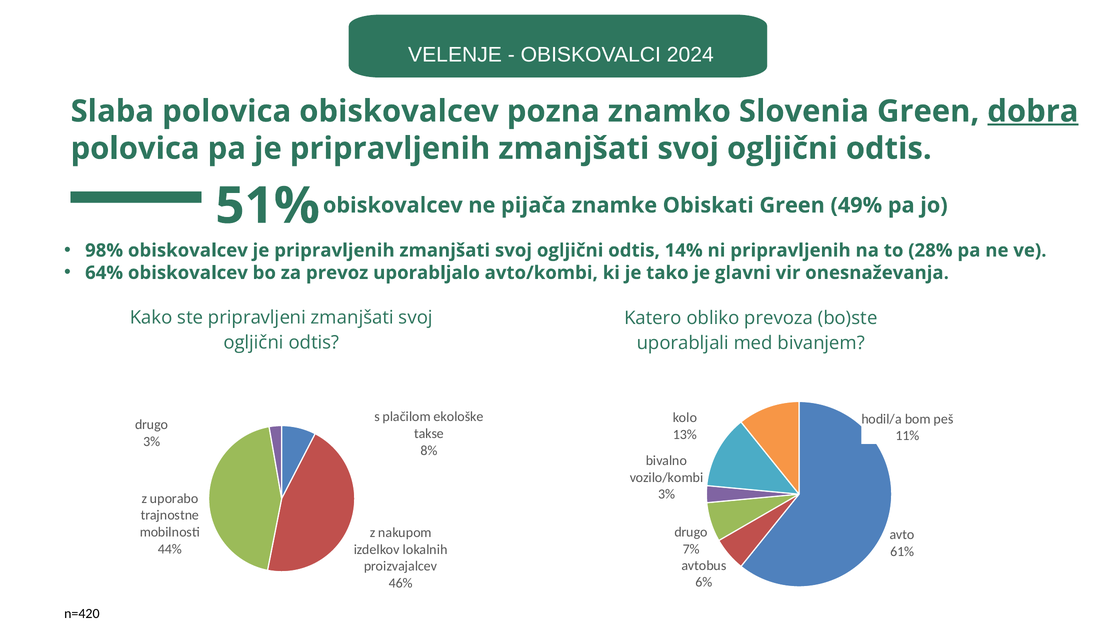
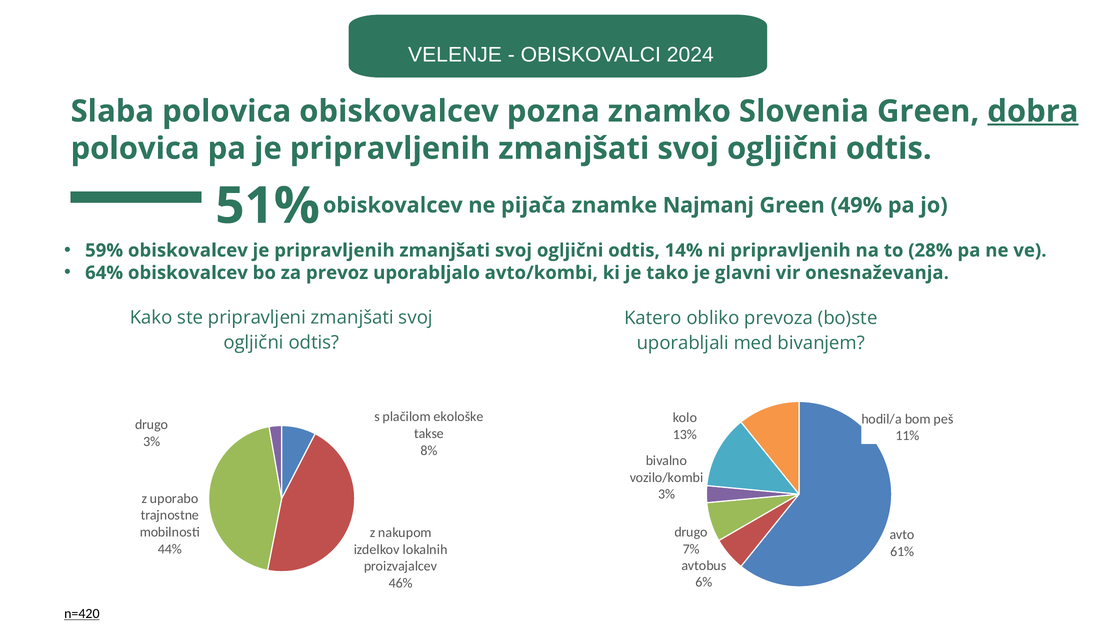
Obiskati: Obiskati -> Najmanj (708, 205)
98%: 98% -> 59% (104, 250)
n=420 underline: none -> present (82, 614)
